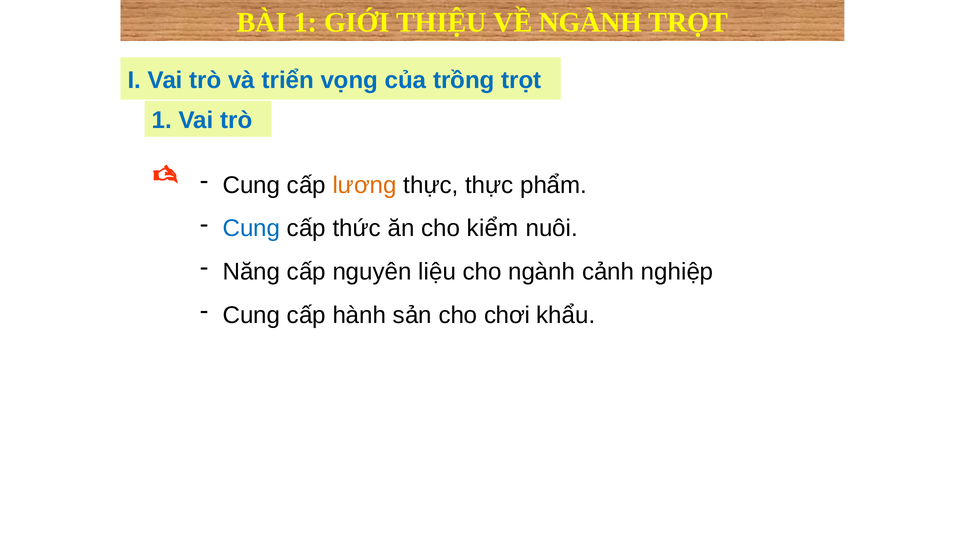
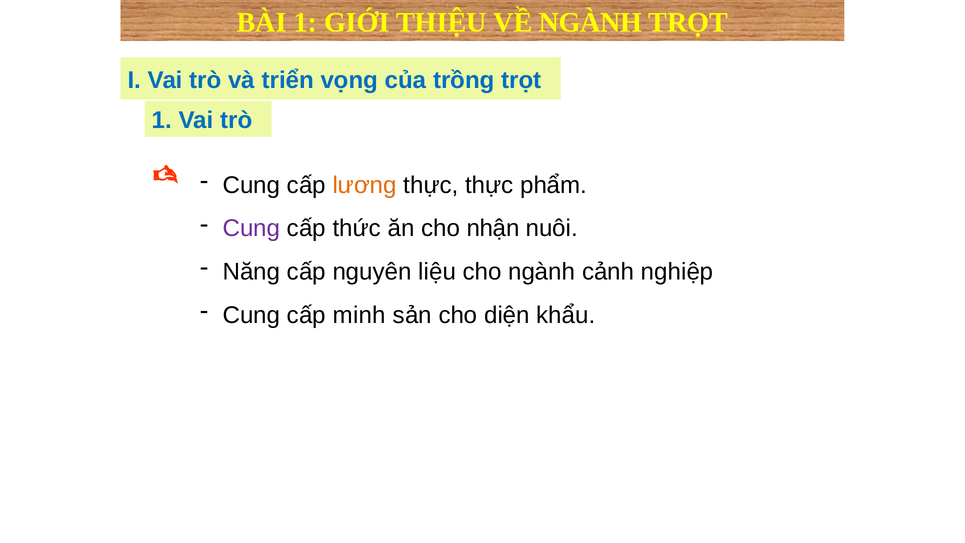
Cung colour: blue -> purple (252, 228)
kiểm: kiểm -> nhận (493, 228)
hành: hành -> minh (359, 315)
chơi: chơi -> diện (507, 315)
